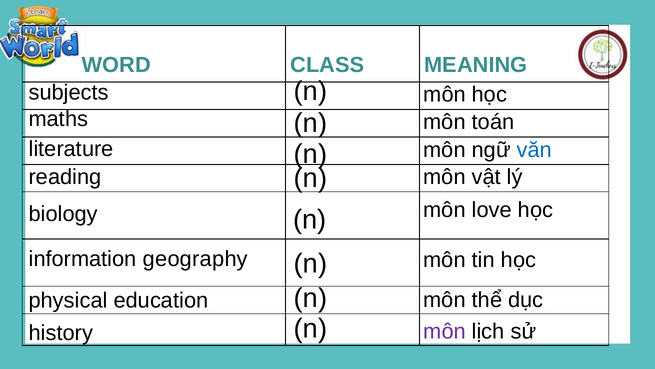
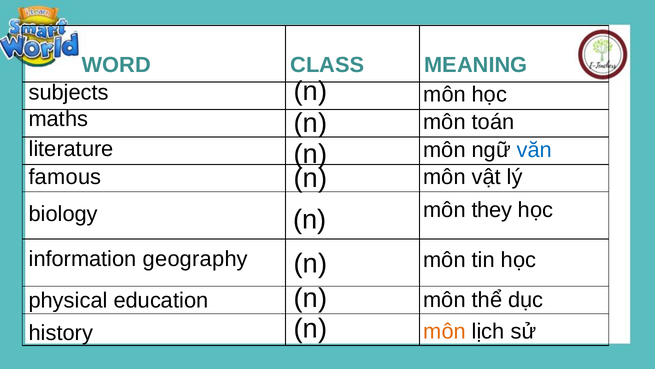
reading: reading -> famous (65, 177)
love: love -> they (492, 210)
môn colour: purple -> orange (445, 331)
